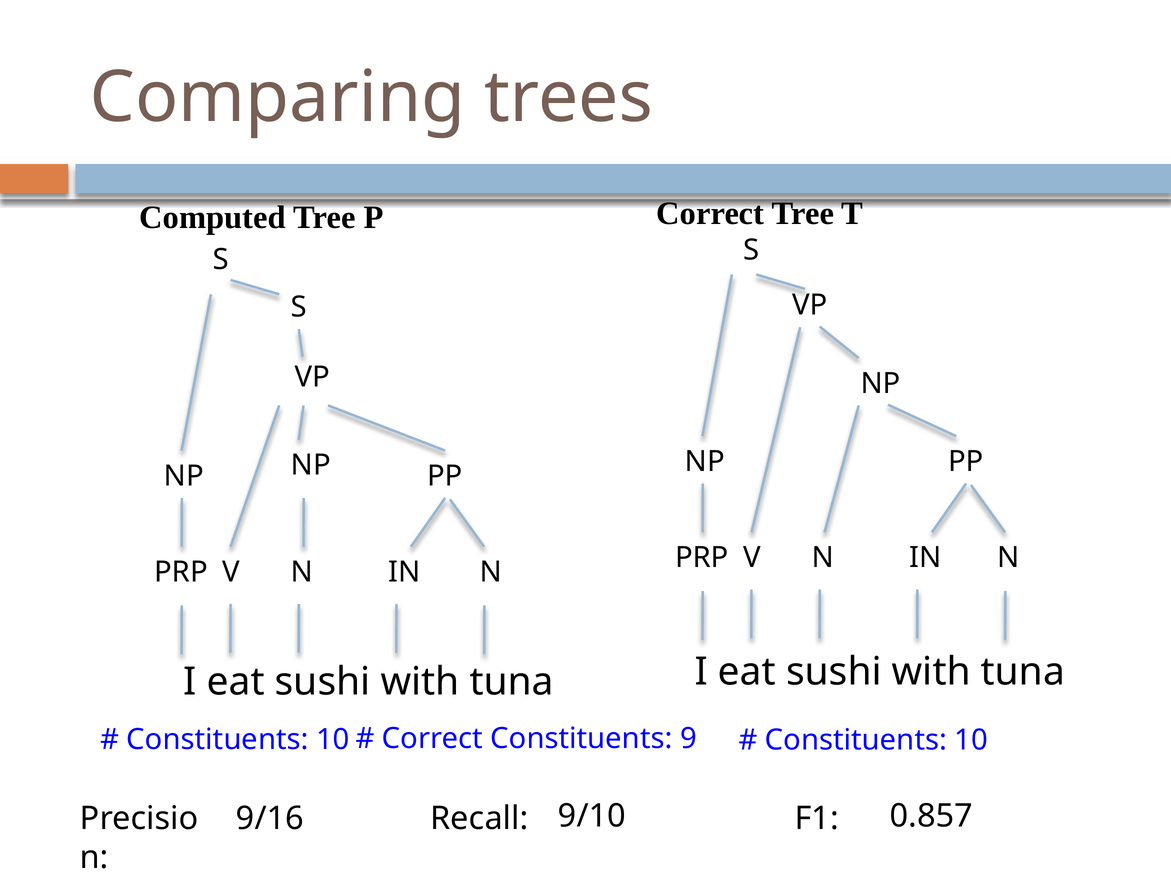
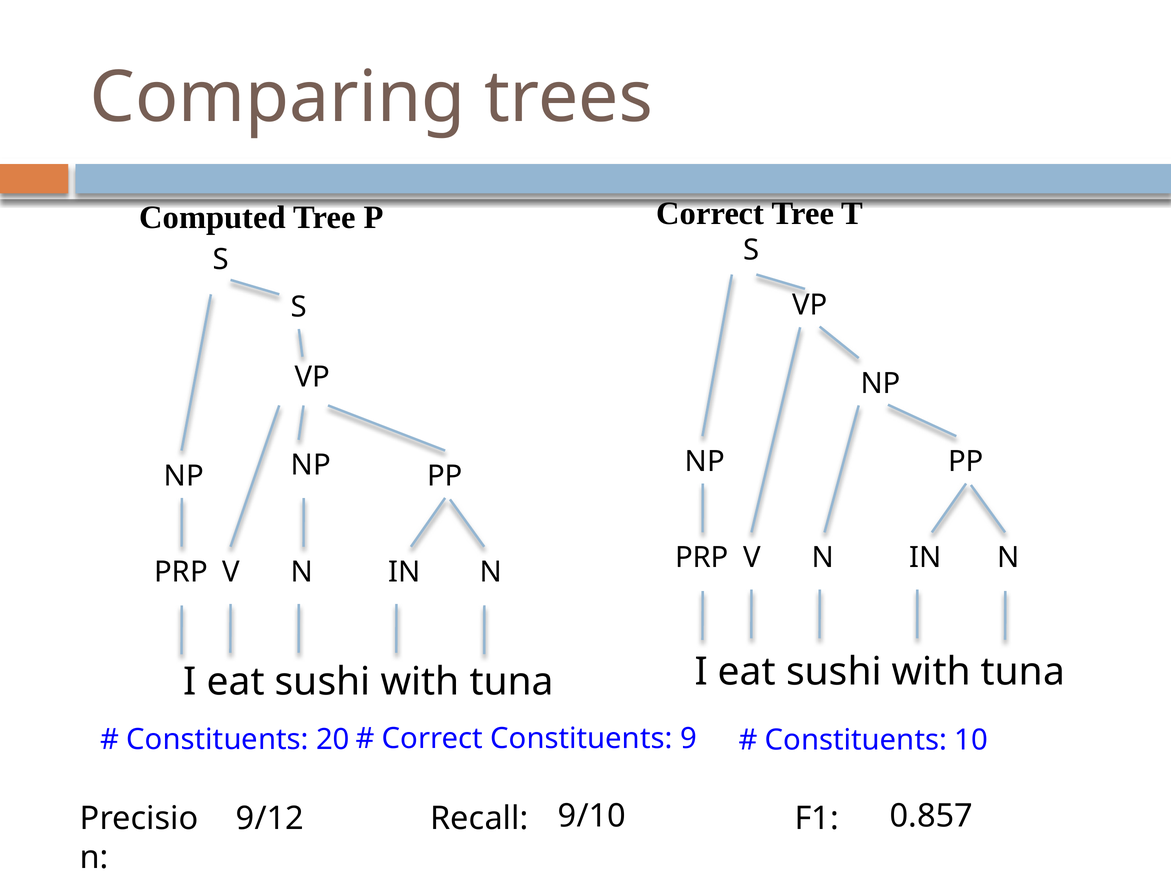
10: 10 -> 20 (333, 739)
9/16: 9/16 -> 9/12 (270, 818)
